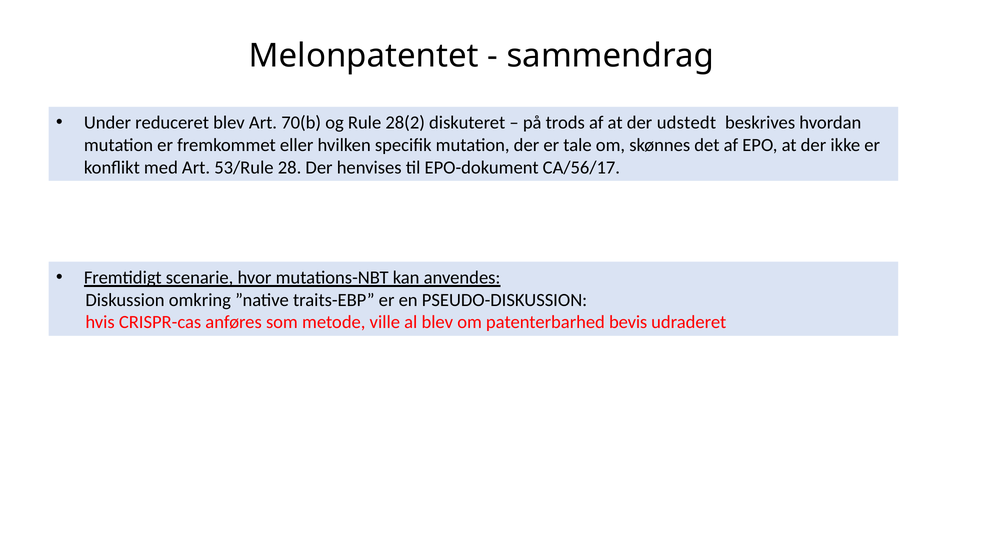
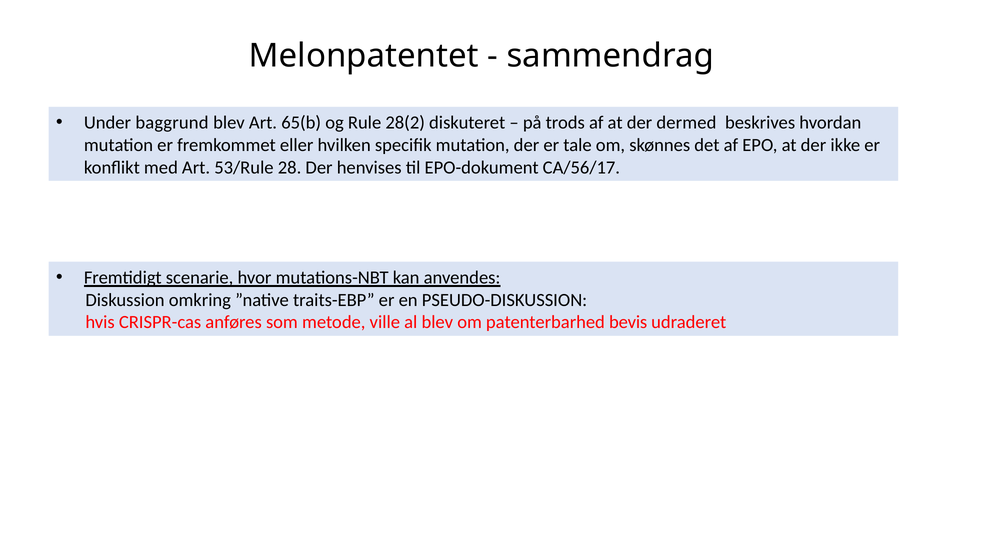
reduceret: reduceret -> baggrund (172, 123)
70(b: 70(b -> 65(b (301, 123)
udstedt: udstedt -> dermed (686, 123)
